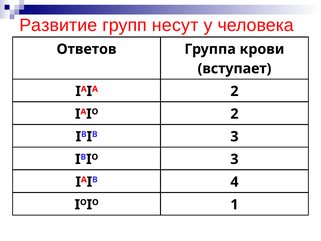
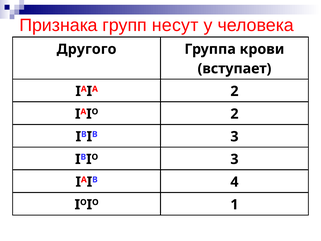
Развитие: Развитие -> Признака (58, 25)
Ответов: Ответов -> Другого (87, 49)
